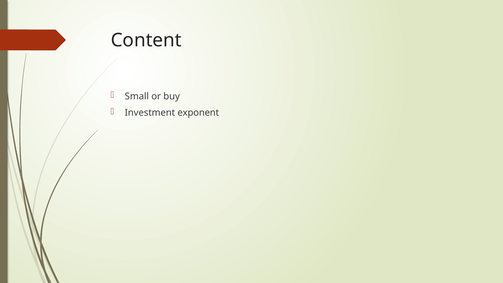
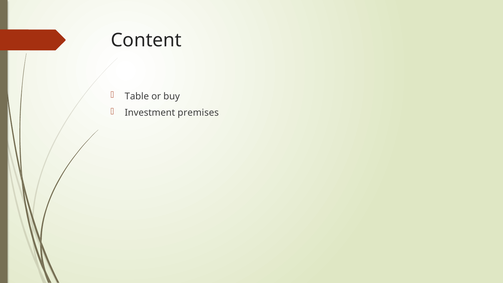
Small: Small -> Table (137, 96)
exponent: exponent -> premises (198, 113)
